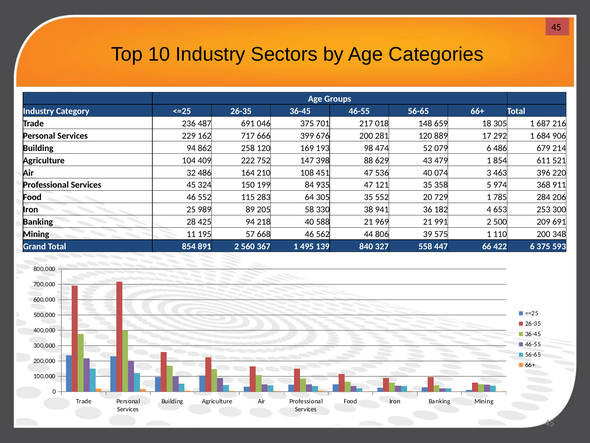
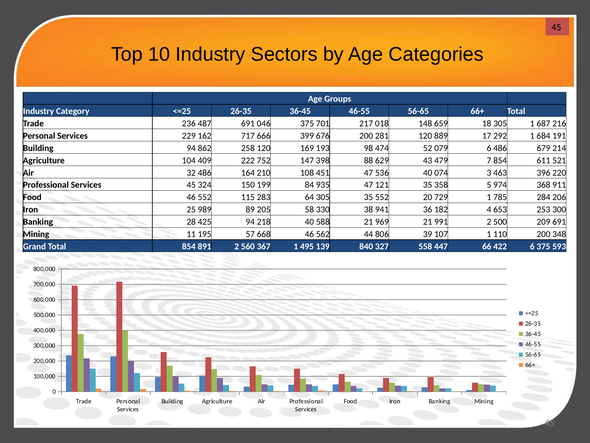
906: 906 -> 191 (559, 136)
479 1: 1 -> 7 (489, 160)
575: 575 -> 107 (441, 234)
